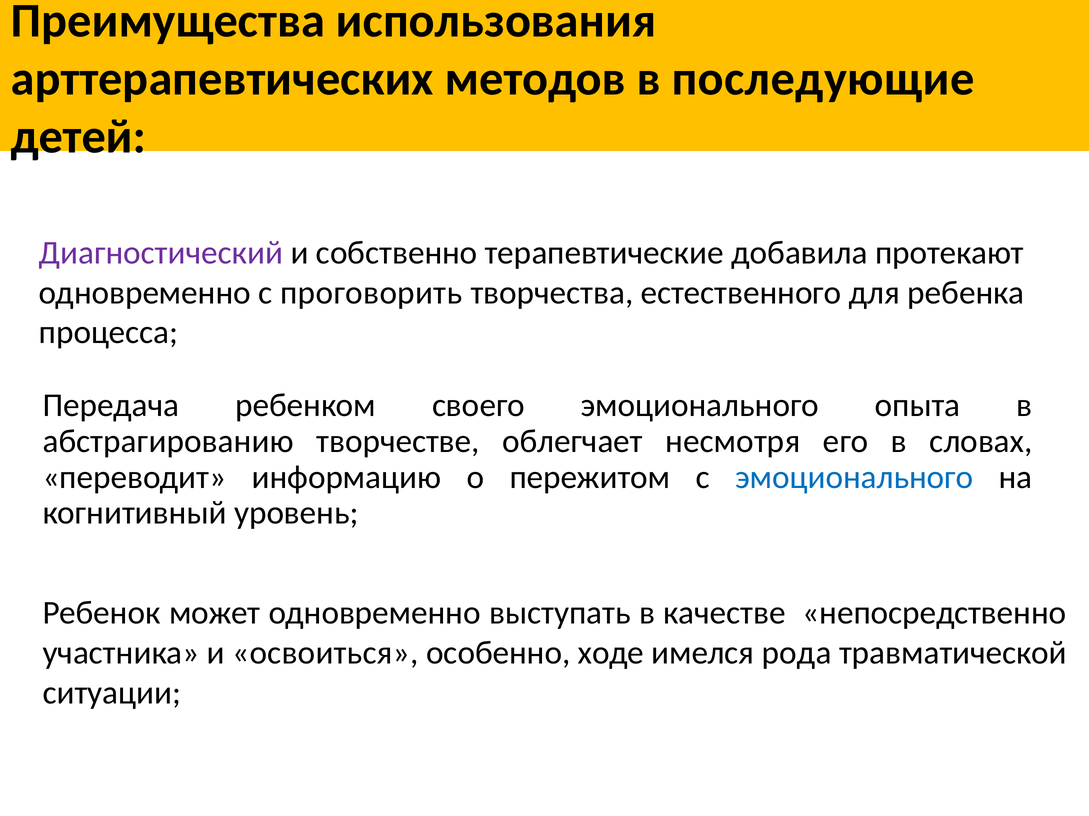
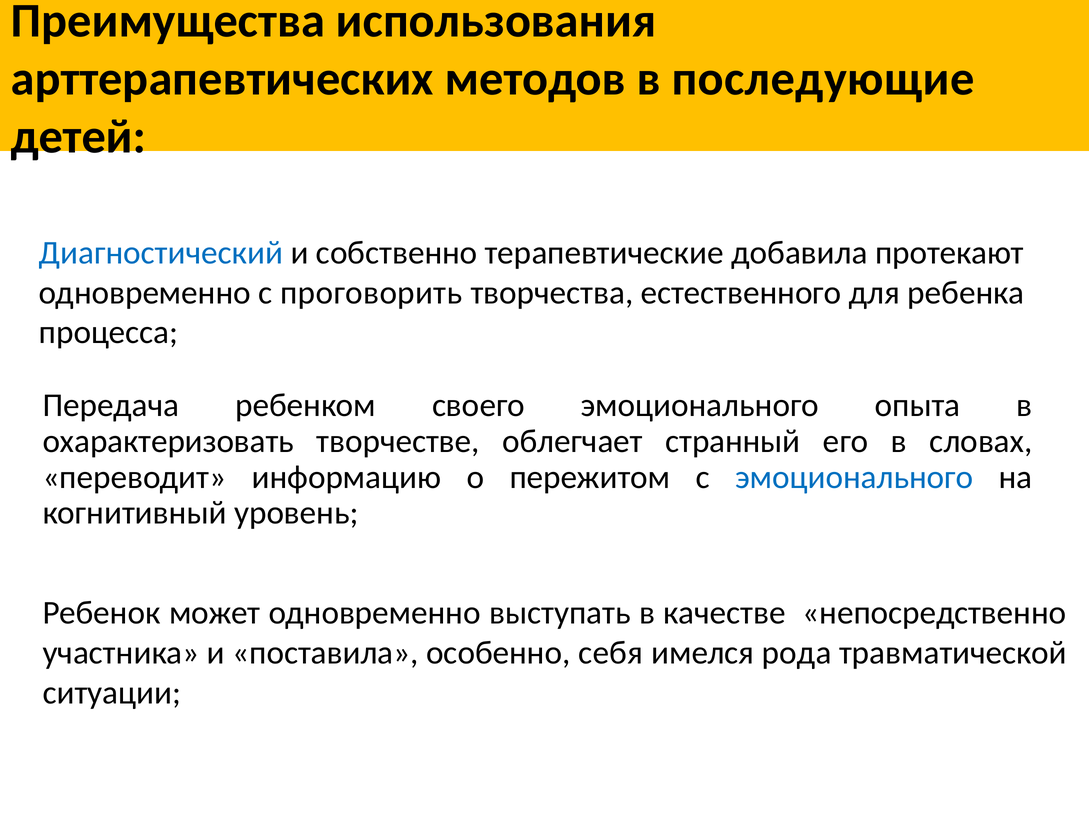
Диагностический colour: purple -> blue (161, 253)
абстрагированию: абстрагированию -> охарактеризовать (168, 442)
несмотря: несмотря -> странный (733, 442)
освоиться: освоиться -> поставила (326, 653)
ходе: ходе -> себя (611, 653)
